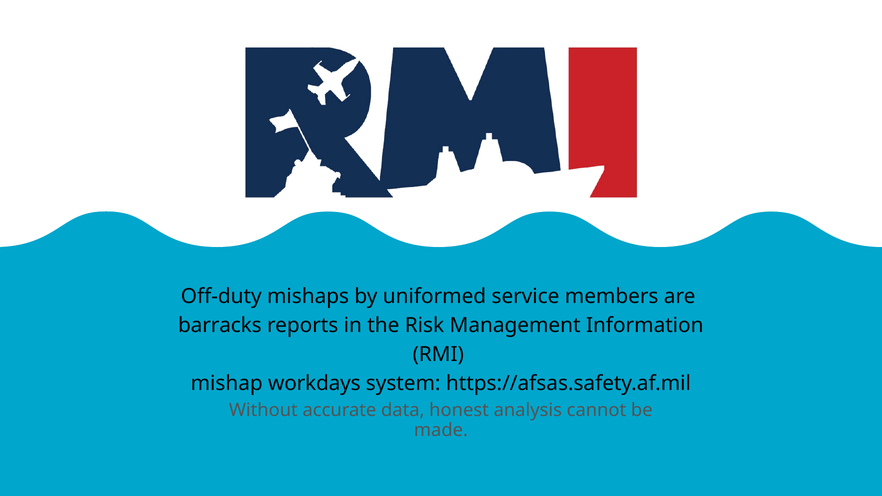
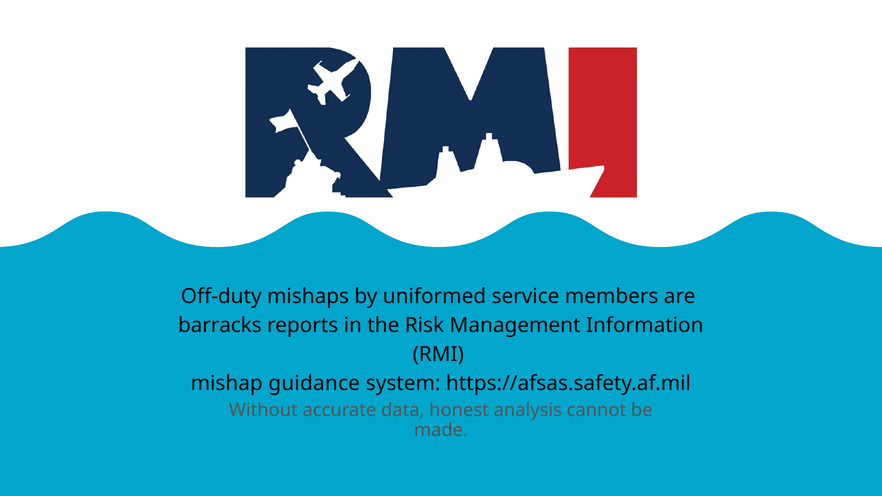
workdays: workdays -> guidance (314, 384)
